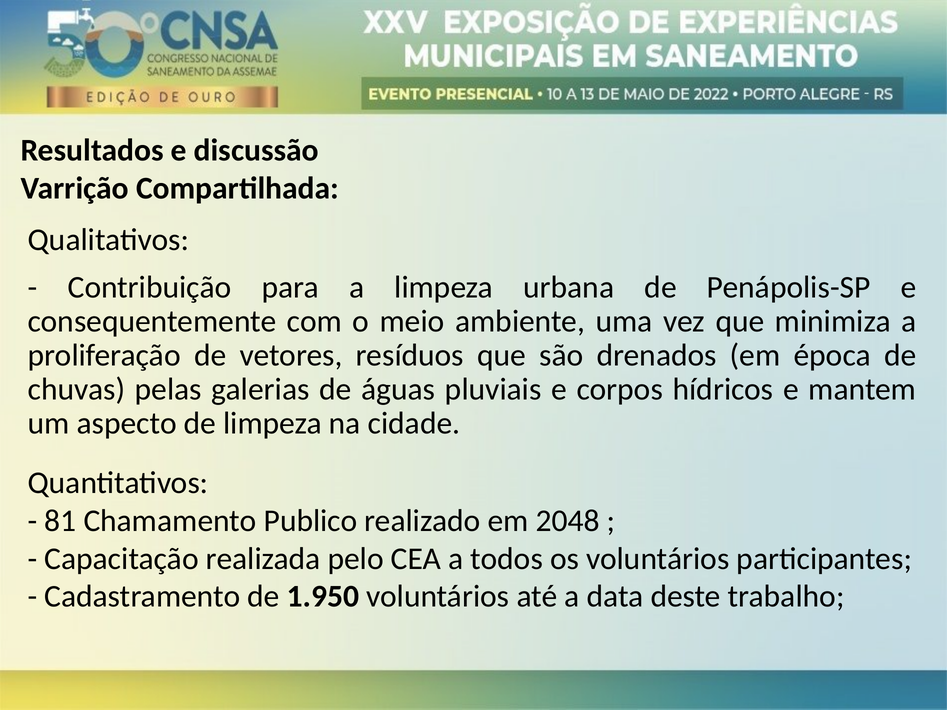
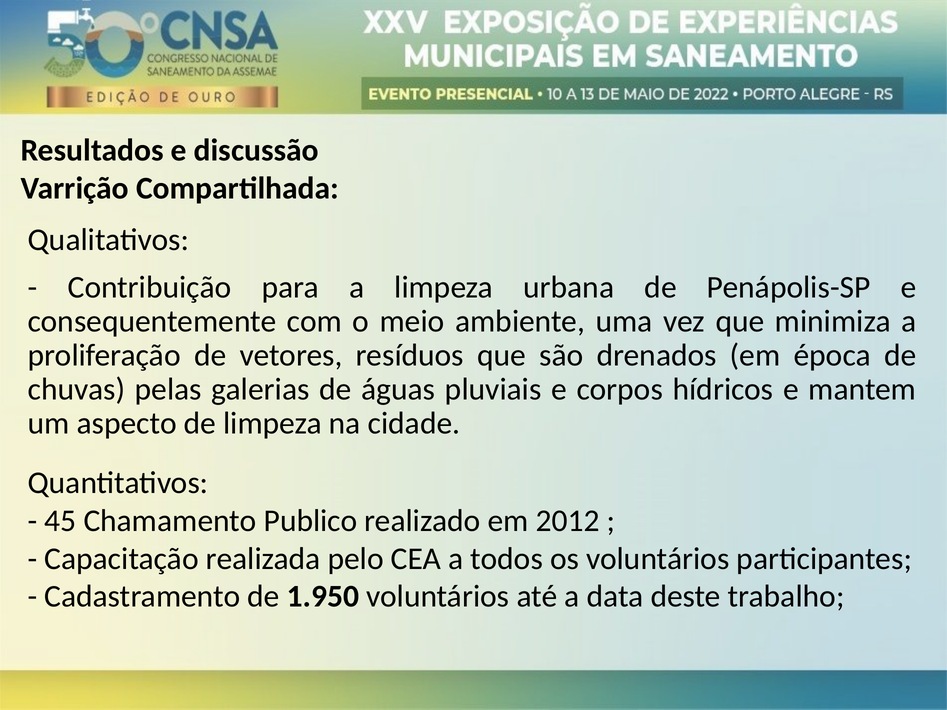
81: 81 -> 45 (60, 521)
2048: 2048 -> 2012 (568, 521)
